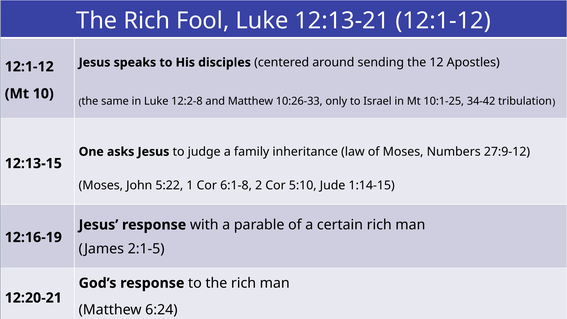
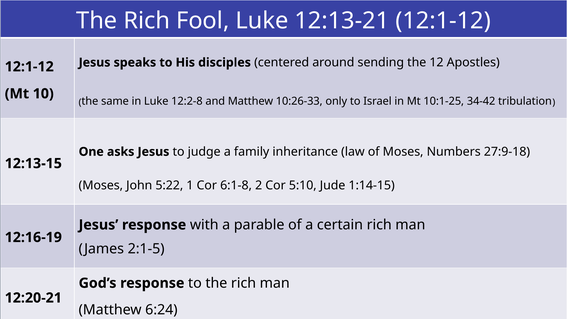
27:9-12: 27:9-12 -> 27:9-18 (507, 152)
